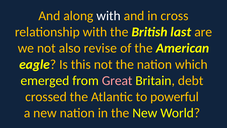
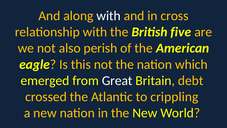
last: last -> five (181, 32)
revise: revise -> perish (100, 48)
Great colour: pink -> white (117, 80)
powerful: powerful -> crippling (174, 97)
